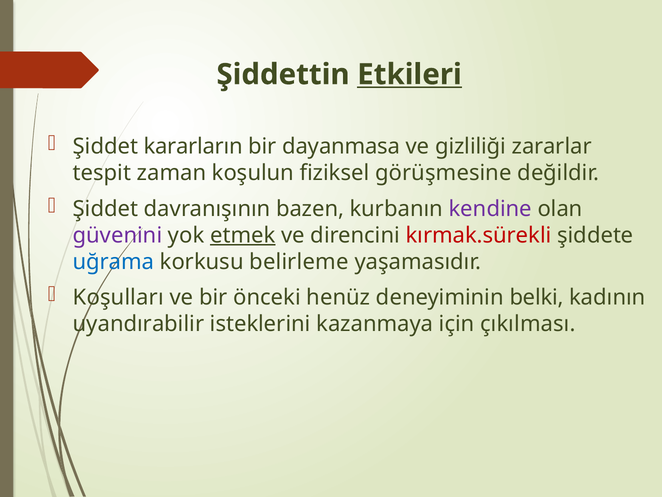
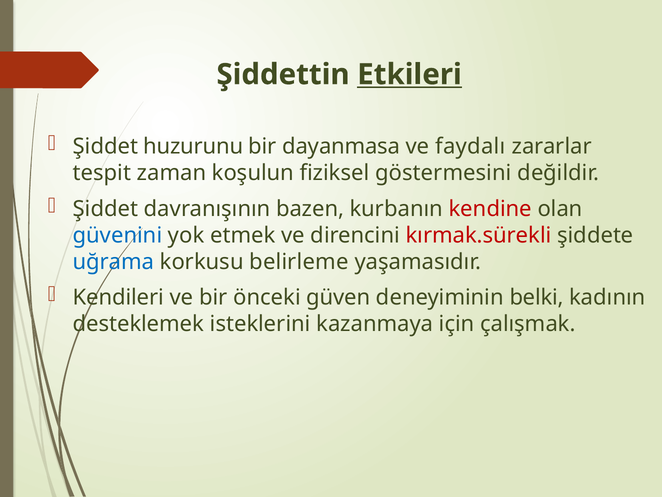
kararların: kararların -> huzurunu (193, 146)
gizliliği: gizliliği -> faydalı (470, 146)
görüşmesine: görüşmesine -> göstermesini (443, 173)
kendine colour: purple -> red (490, 209)
güvenini colour: purple -> blue (118, 235)
etmek underline: present -> none (243, 235)
Koşulları: Koşulları -> Kendileri (118, 297)
henüz: henüz -> güven (338, 297)
uyandırabilir: uyandırabilir -> desteklemek (139, 324)
çıkılması: çıkılması -> çalışmak (528, 324)
